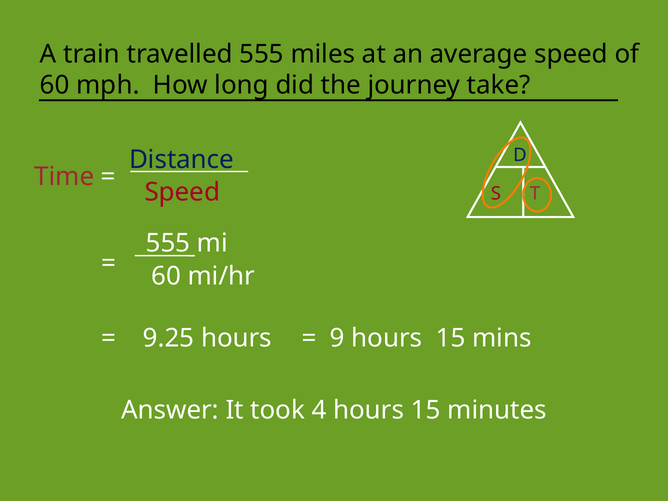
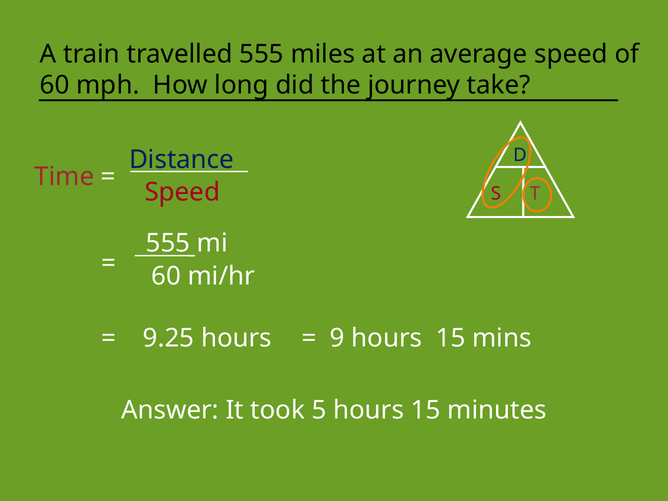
4: 4 -> 5 (319, 410)
